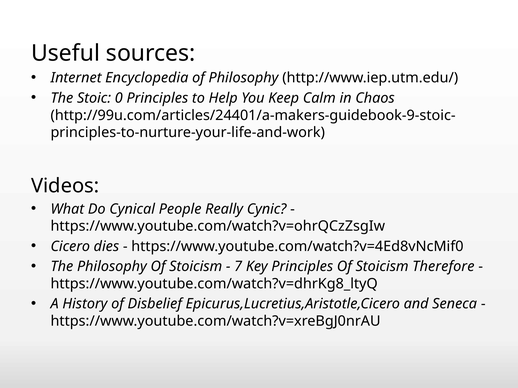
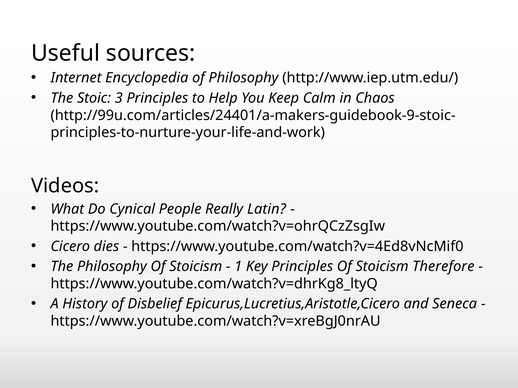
0: 0 -> 3 (119, 98)
Cynic: Cynic -> Latin (267, 209)
7: 7 -> 1 (238, 267)
